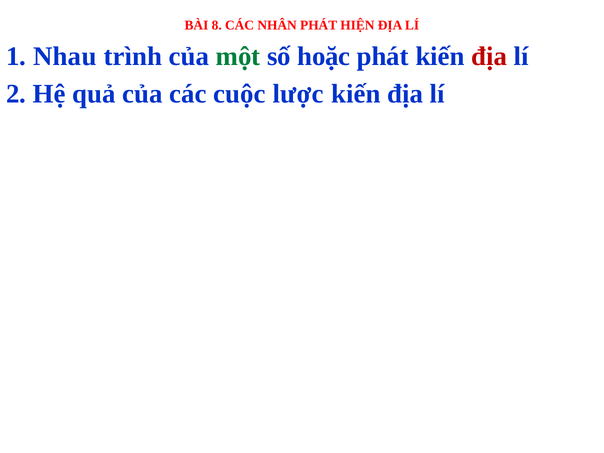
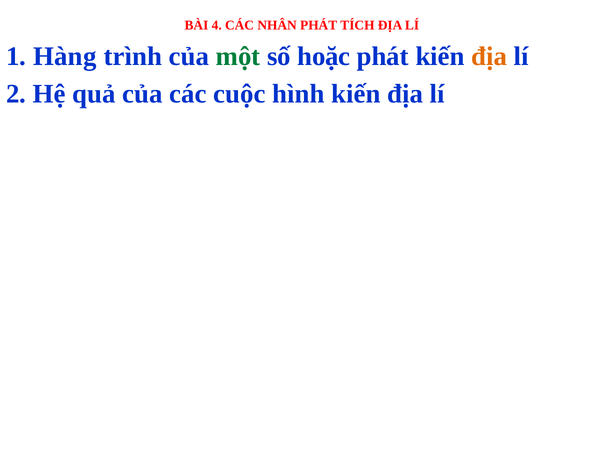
8: 8 -> 4 (217, 25)
HIỆN: HIỆN -> TÍCH (357, 25)
Nhau: Nhau -> Hàng (65, 56)
địa colour: red -> orange (489, 56)
lược: lược -> hình (298, 94)
